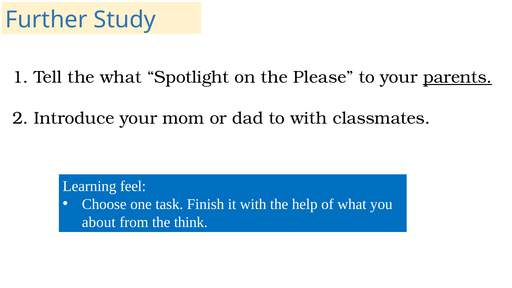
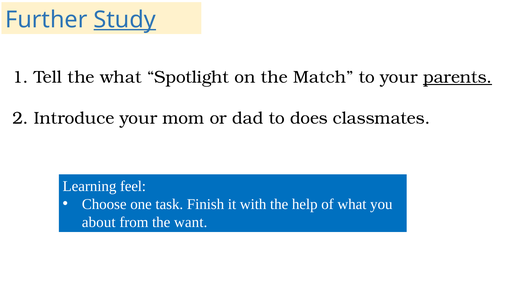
Study underline: none -> present (125, 20)
Please: Please -> Match (323, 77)
to with: with -> does (309, 118)
think: think -> want (191, 222)
